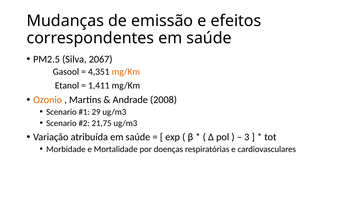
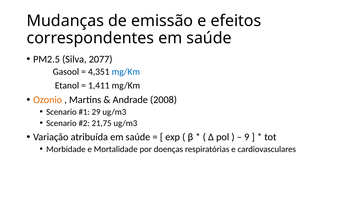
2067: 2067 -> 2077 (101, 59)
mg/Km colour: orange -> blue (126, 71)
3: 3 -> 9 (247, 137)
